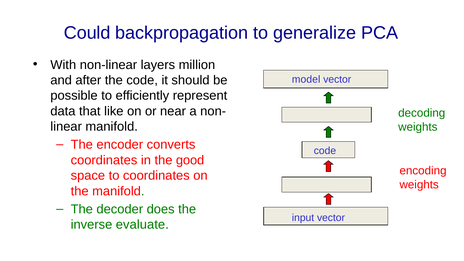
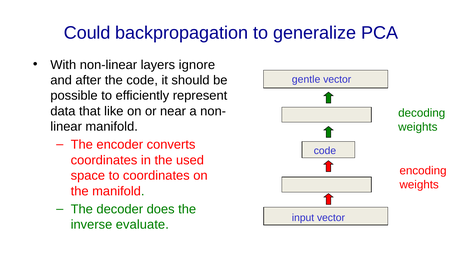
million: million -> ignore (197, 65)
model: model -> gentle (306, 79)
good: good -> used (190, 160)
